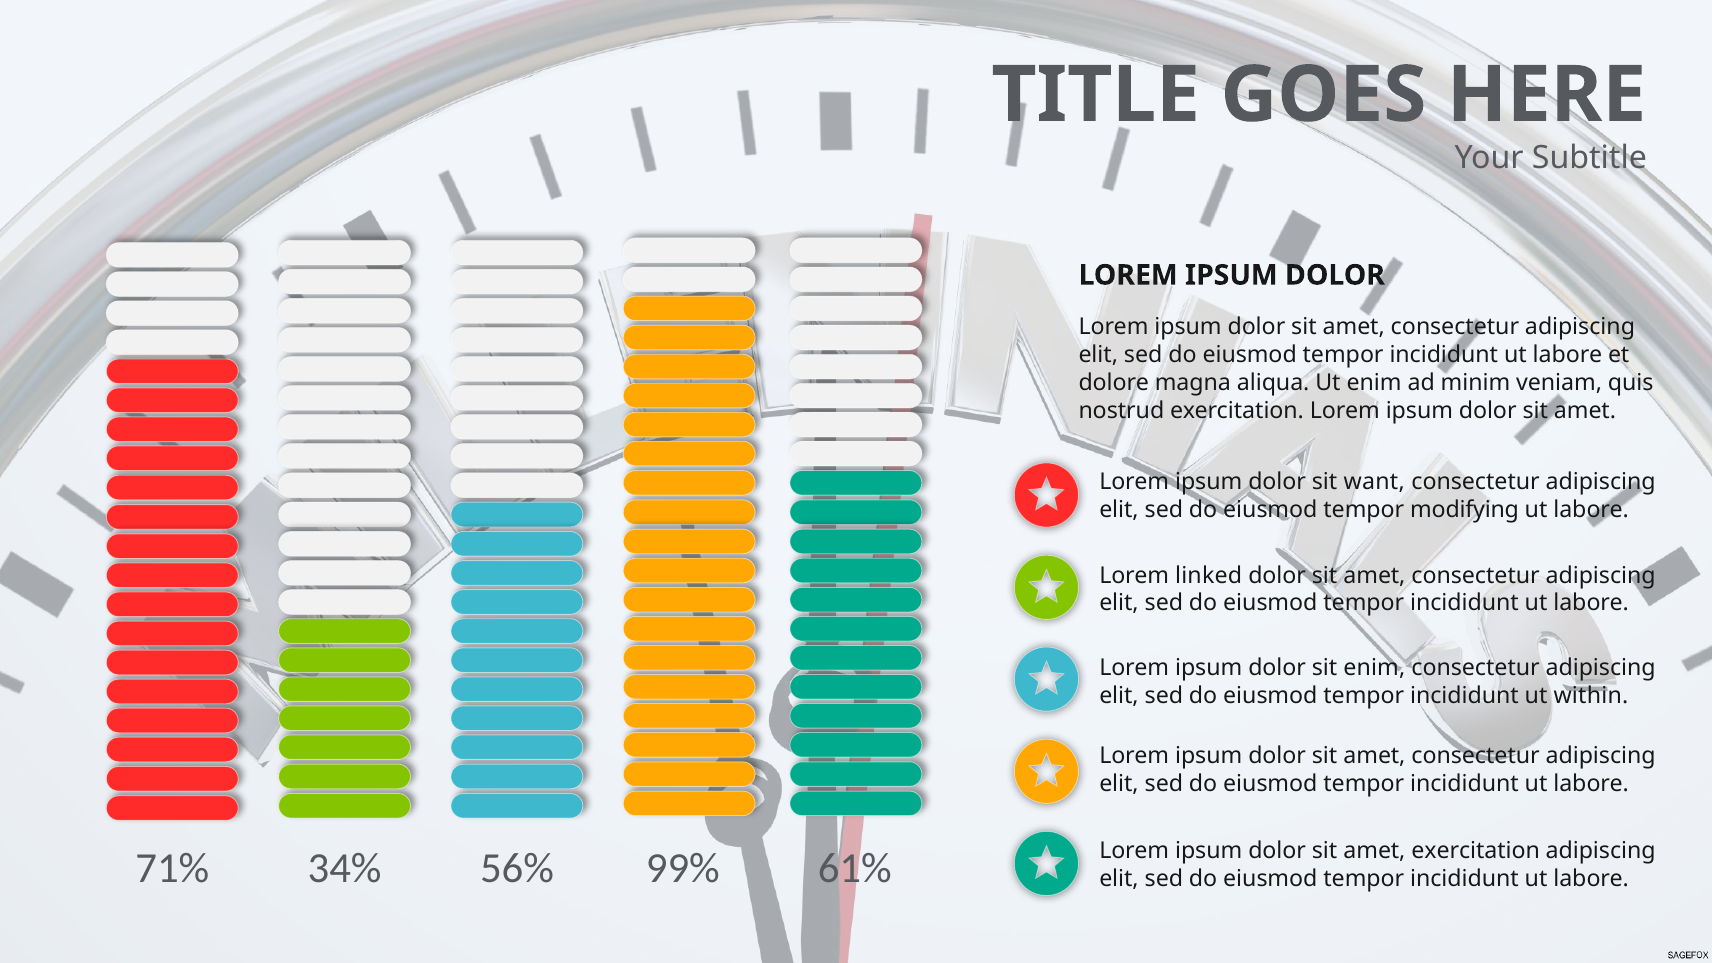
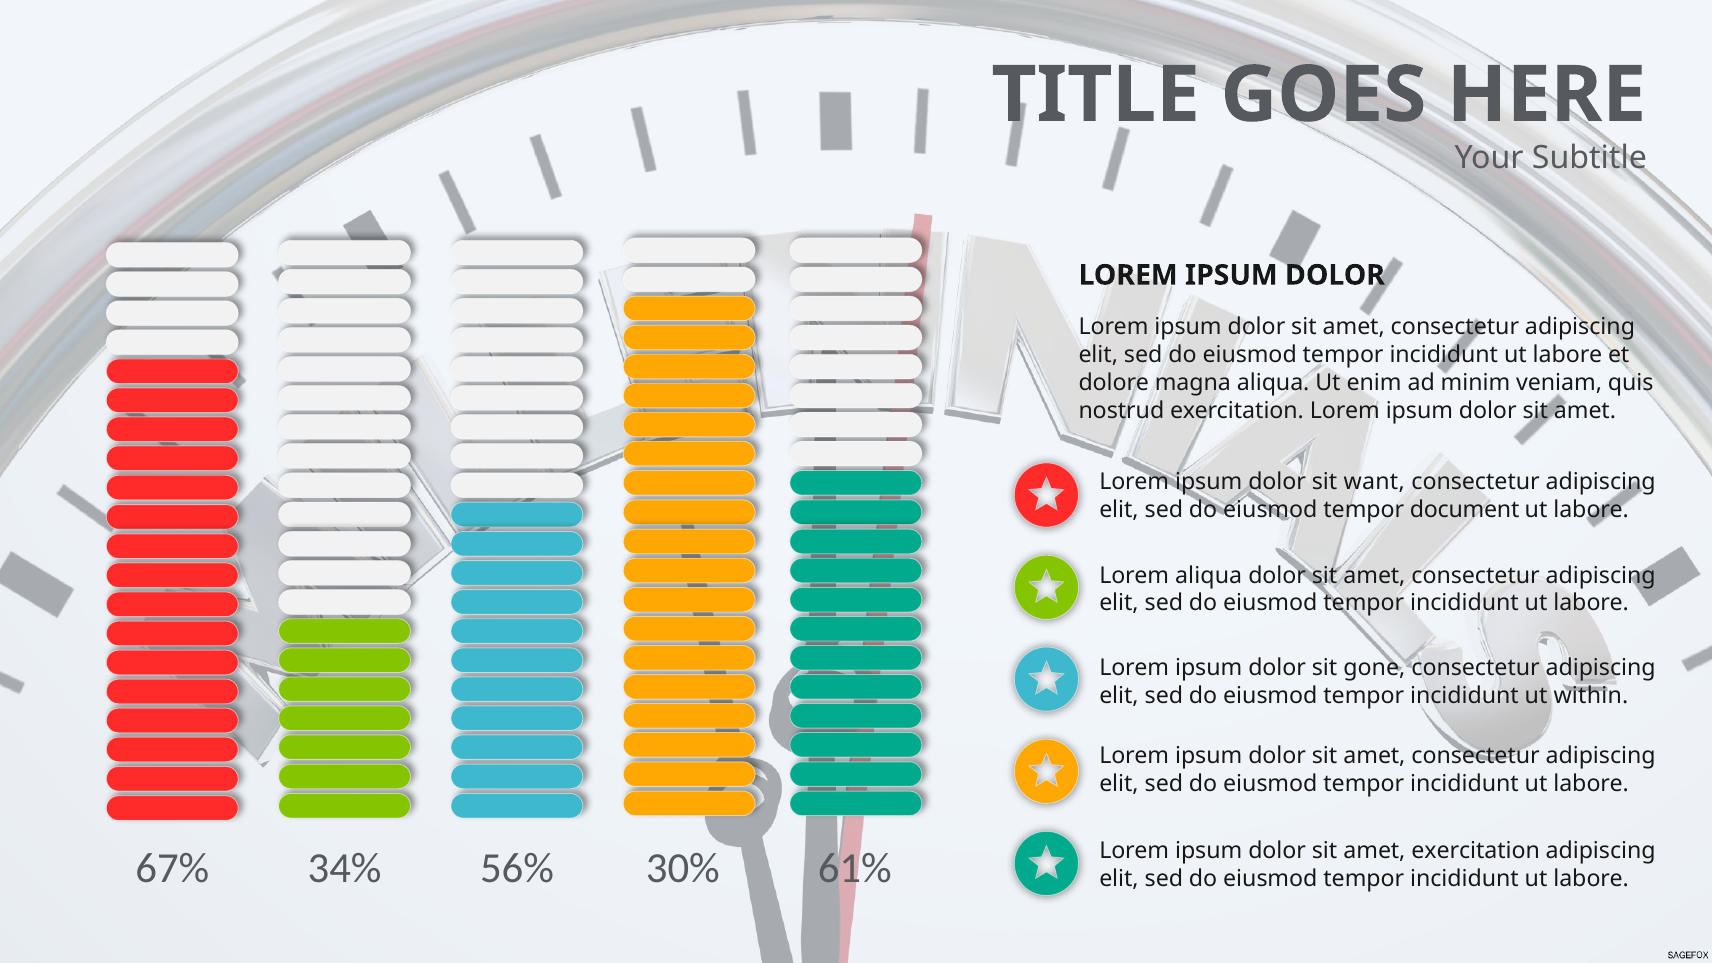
modifying: modifying -> document (1465, 510)
Lorem linked: linked -> aliqua (1209, 575)
sit enim: enim -> gone (1374, 668)
71%: 71% -> 67% (172, 868)
99%: 99% -> 30% (683, 868)
